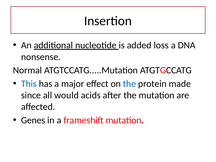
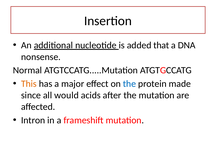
loss: loss -> that (161, 45)
This colour: blue -> orange (29, 84)
Genes: Genes -> Intron (33, 120)
